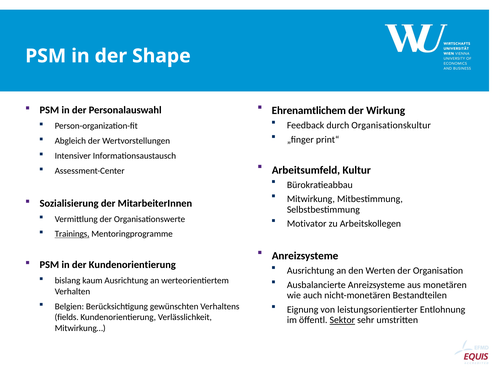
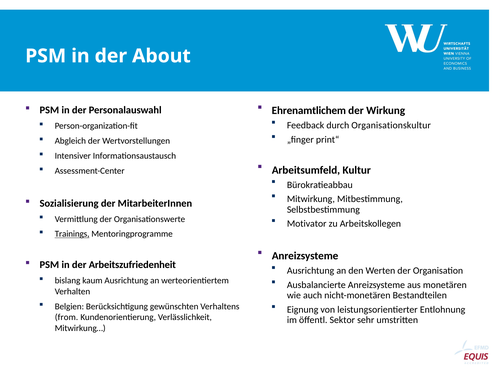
Shape: Shape -> About (161, 56)
der Kundenorientierung: Kundenorientierung -> Arbeitszufriedenheit (132, 265)
fields: fields -> from (67, 317)
Sektor underline: present -> none (342, 320)
